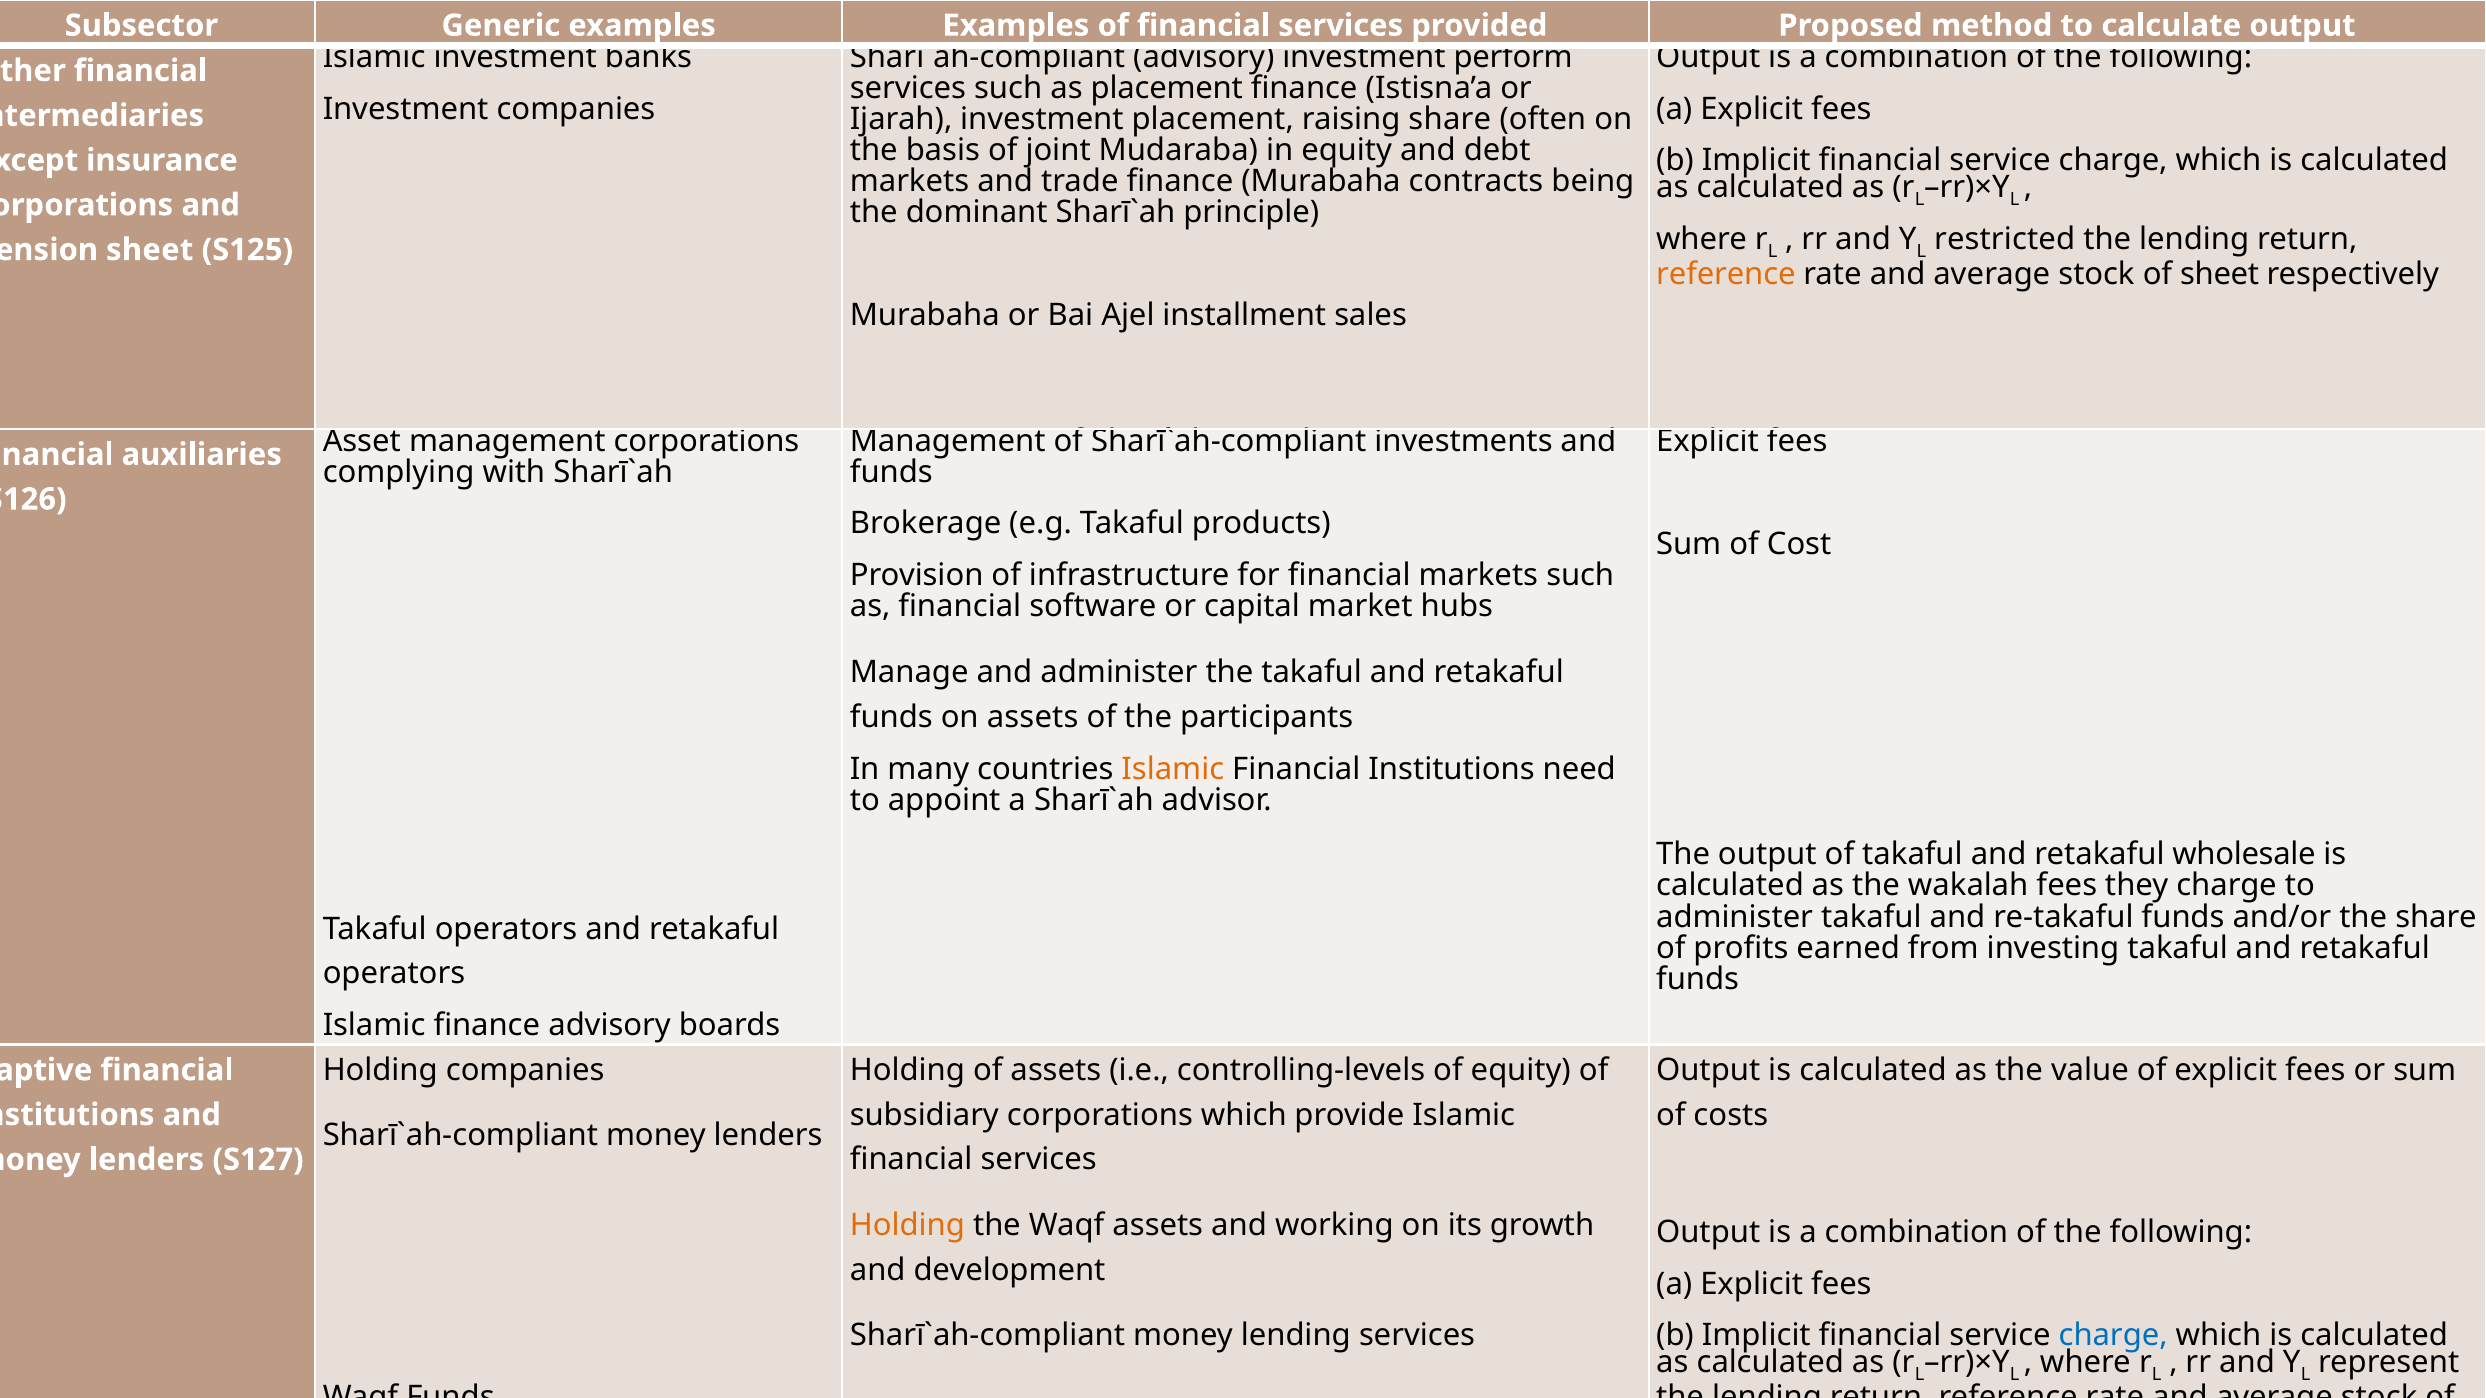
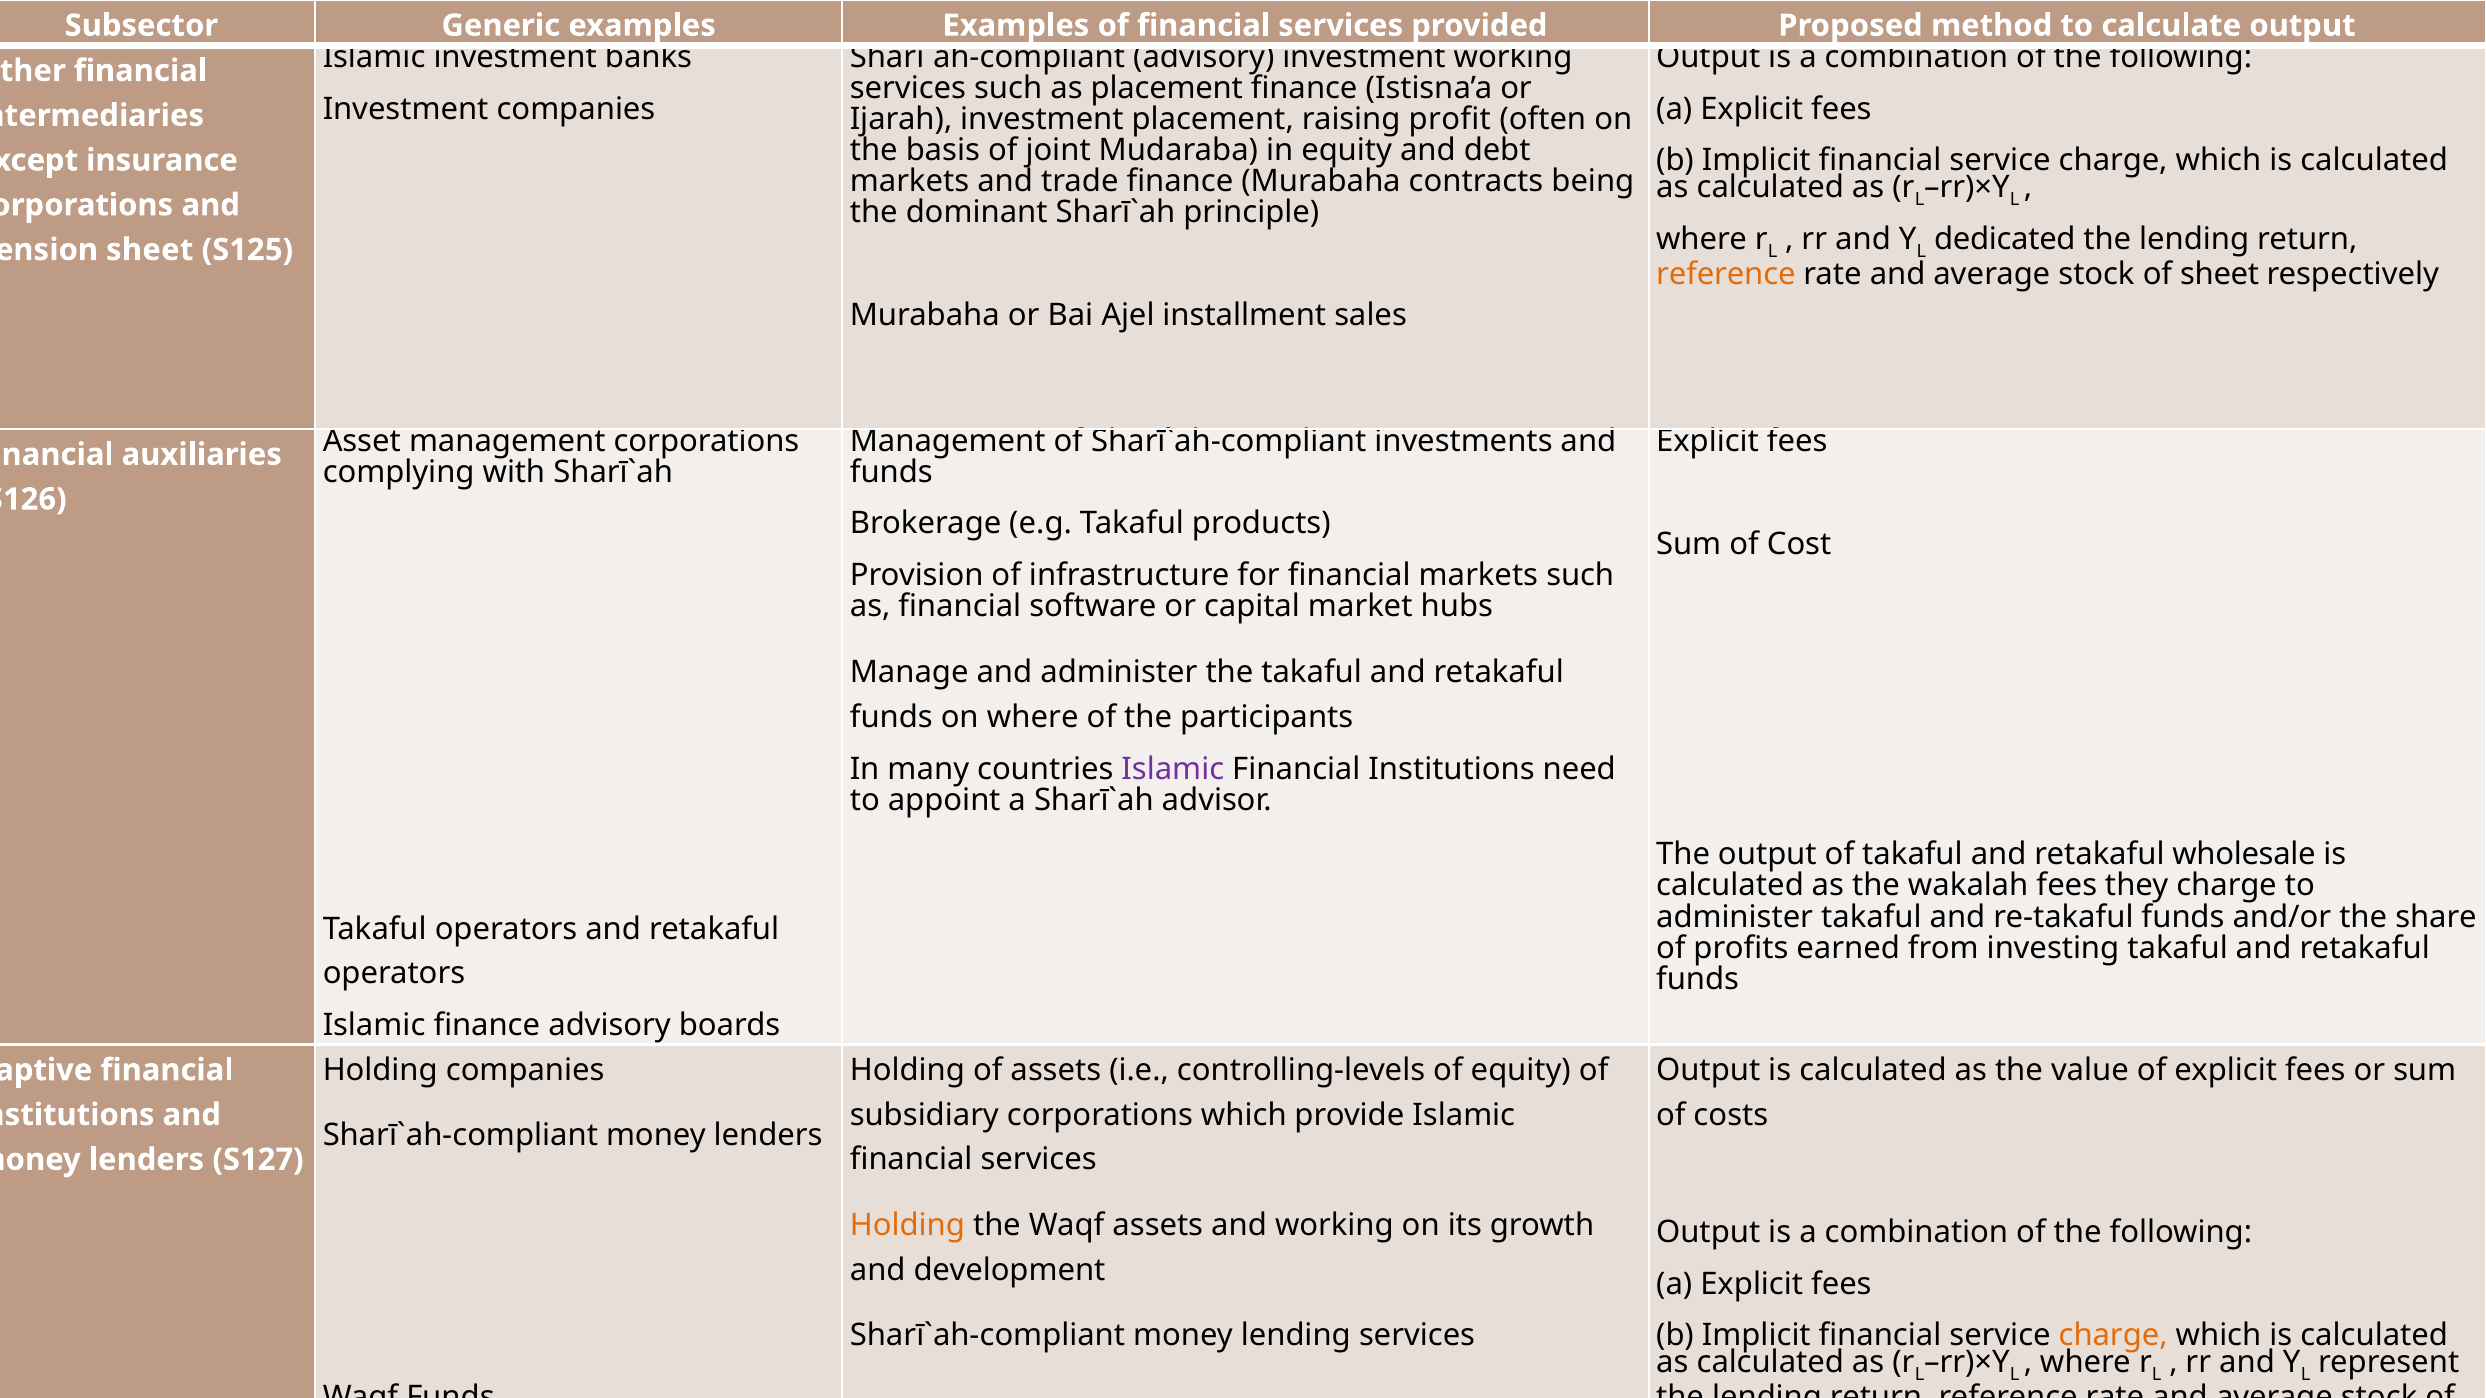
investment perform: perform -> working (1513, 57)
raising share: share -> profit (1450, 119)
restricted: restricted -> dedicated (2005, 239)
on assets: assets -> where (1033, 718)
Islamic colour: orange -> purple (1173, 769)
charge colour: blue -> orange (2113, 1336)
